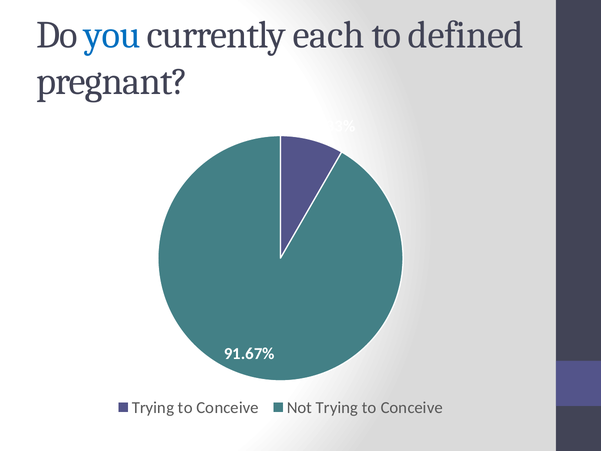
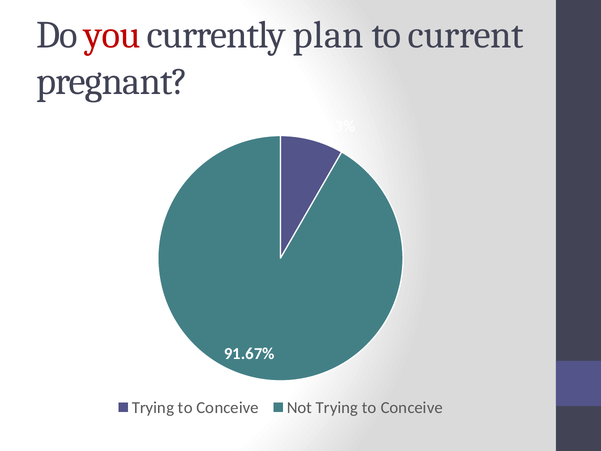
you colour: blue -> red (112, 35)
each: each -> plan (328, 35)
defined: defined -> current (466, 35)
